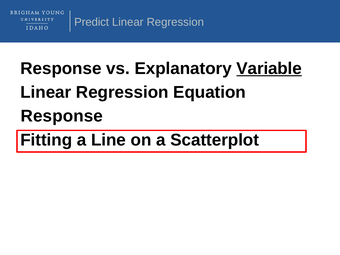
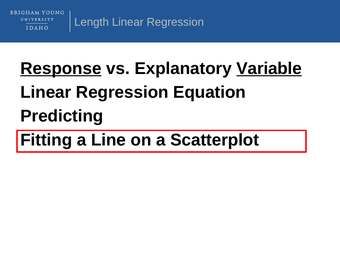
Predict: Predict -> Length (92, 22)
Response underline: none -> present (61, 69)
Response: Response -> Predicting (62, 116)
